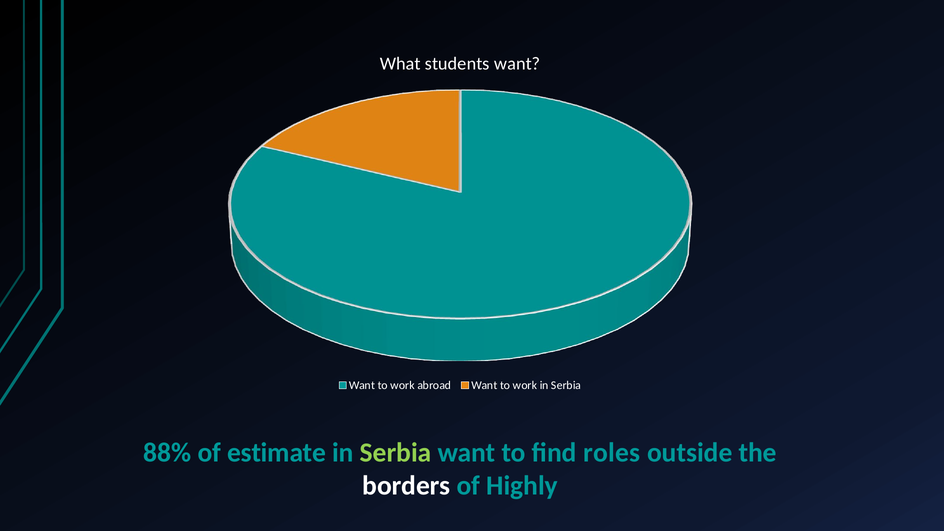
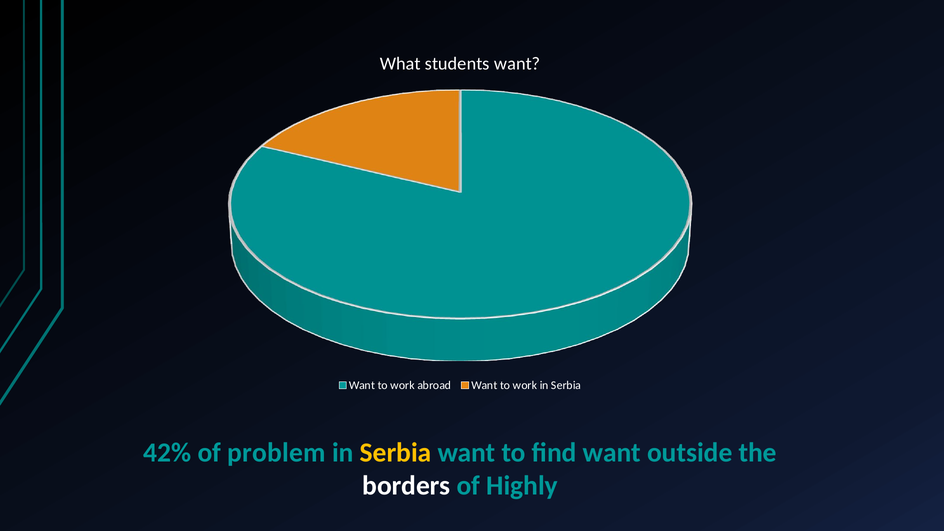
88%: 88% -> 42% (167, 453)
estimate: estimate -> problem (276, 453)
Serbia colour: light green -> yellow (396, 453)
find roles: roles -> want (612, 453)
